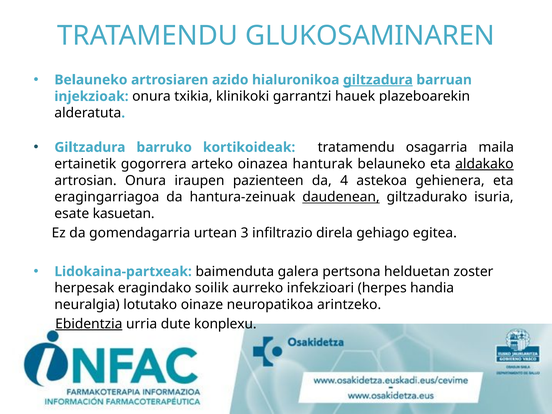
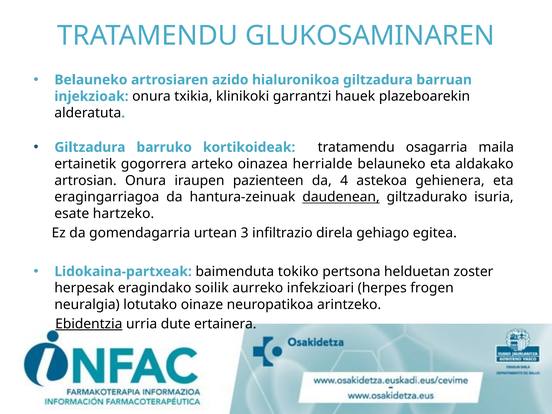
giltzadura underline: present -> none (378, 80)
hanturak: hanturak -> herrialde (323, 164)
aldakako underline: present -> none (484, 164)
kasuetan: kasuetan -> hartzeko (124, 214)
galera: galera -> tokiko (298, 272)
handia: handia -> frogen (432, 288)
konplexu: konplexu -> ertainera (225, 324)
